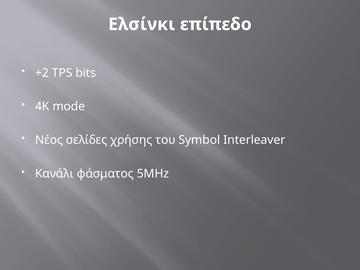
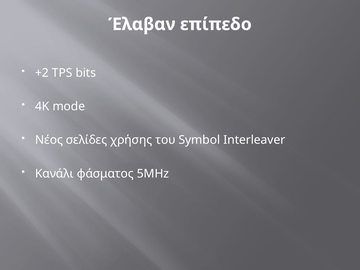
Ελσίνκι: Ελσίνκι -> Έλαβαν (142, 24)
